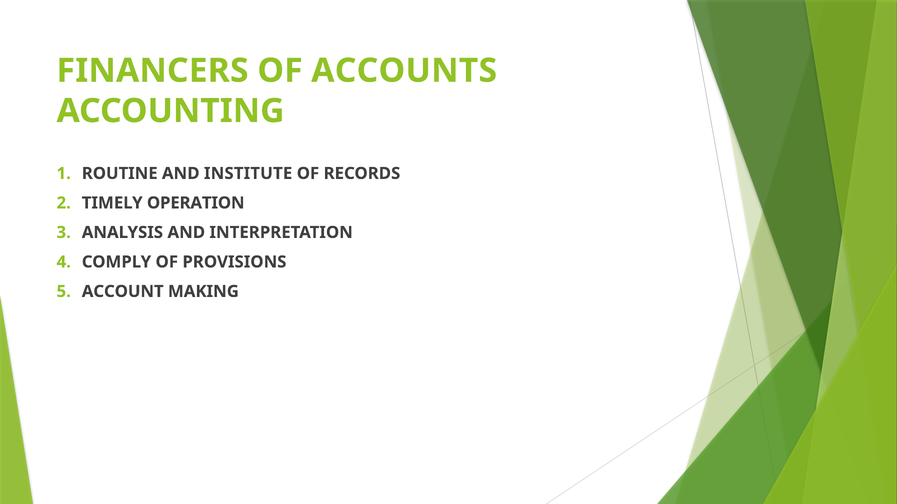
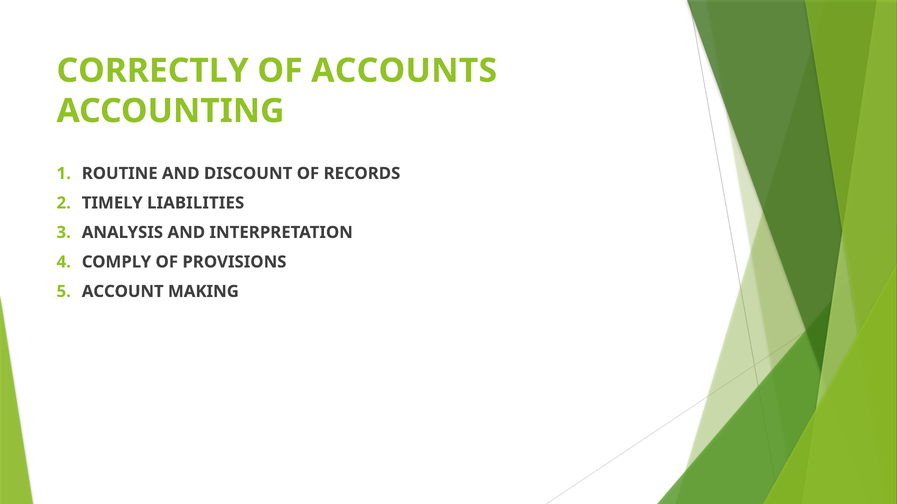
FINANCERS: FINANCERS -> CORRECTLY (153, 71)
INSTITUTE: INSTITUTE -> DISCOUNT (248, 174)
OPERATION: OPERATION -> LIABILITIES (196, 203)
